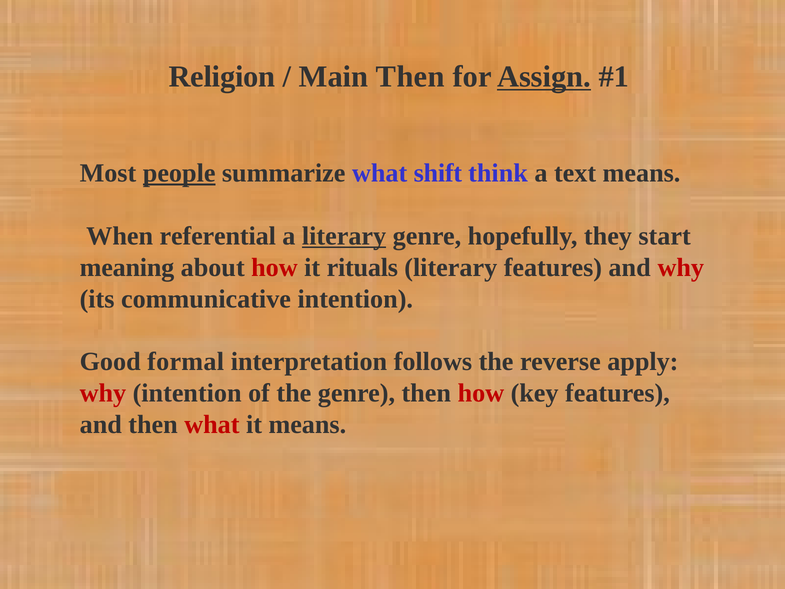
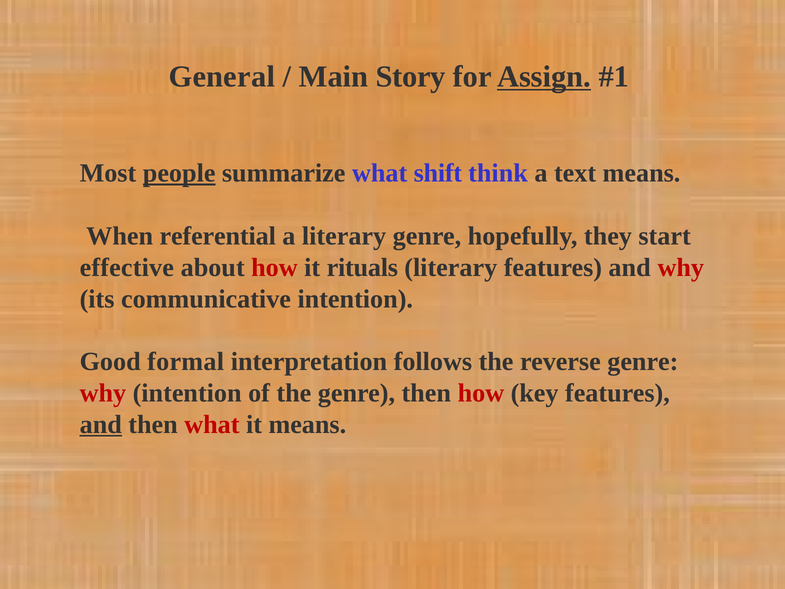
Religion: Religion -> General (222, 77)
Main Then: Then -> Story (411, 77)
literary underline: present -> none (344, 236)
meaning: meaning -> effective (127, 267)
reverse apply: apply -> genre (643, 362)
and underline: none -> present (101, 424)
